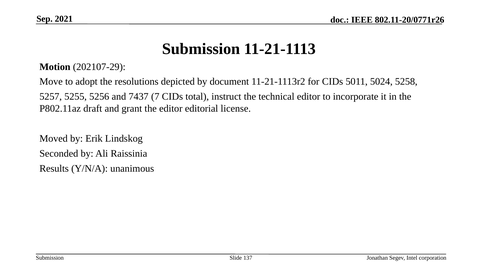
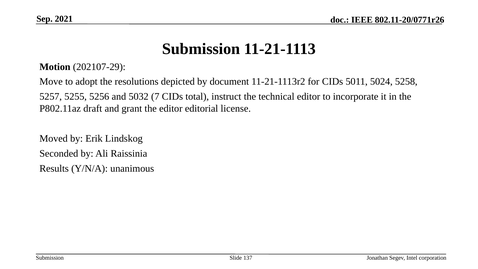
7437: 7437 -> 5032 (139, 97)
